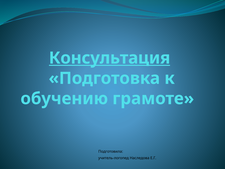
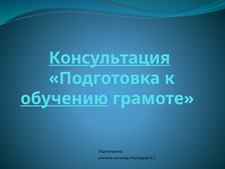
обучению underline: none -> present (64, 98)
